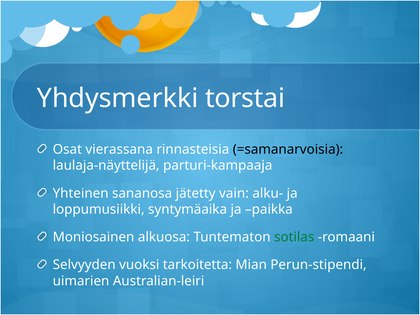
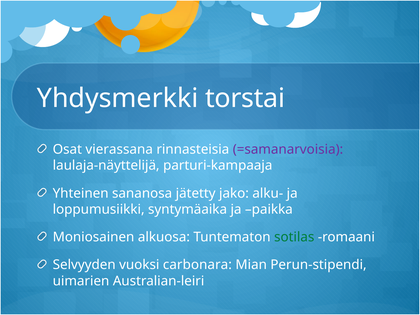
=samanarvoisia colour: black -> purple (288, 149)
vain: vain -> jako (234, 193)
tarkoitetta: tarkoitetta -> carbonara (197, 265)
